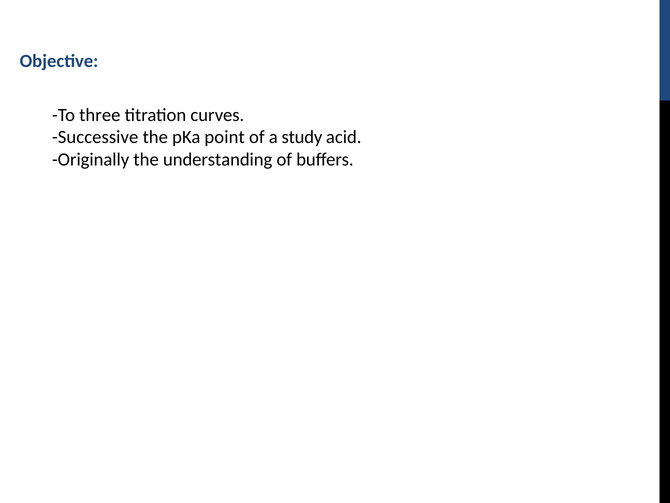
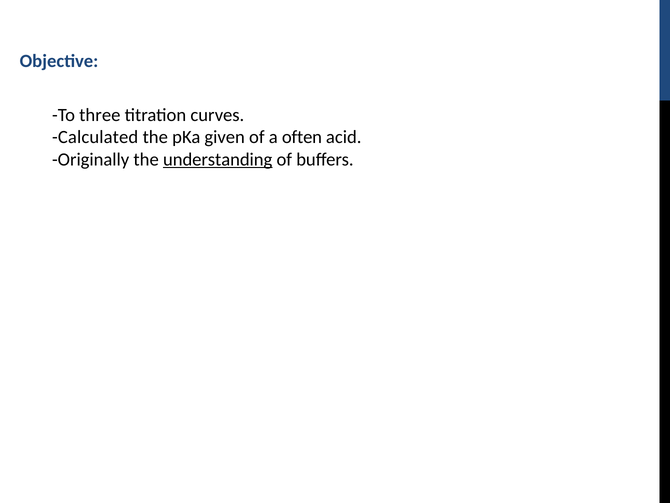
Successive: Successive -> Calculated (95, 137)
point: point -> given (225, 137)
study: study -> often (302, 137)
understanding underline: none -> present (218, 159)
